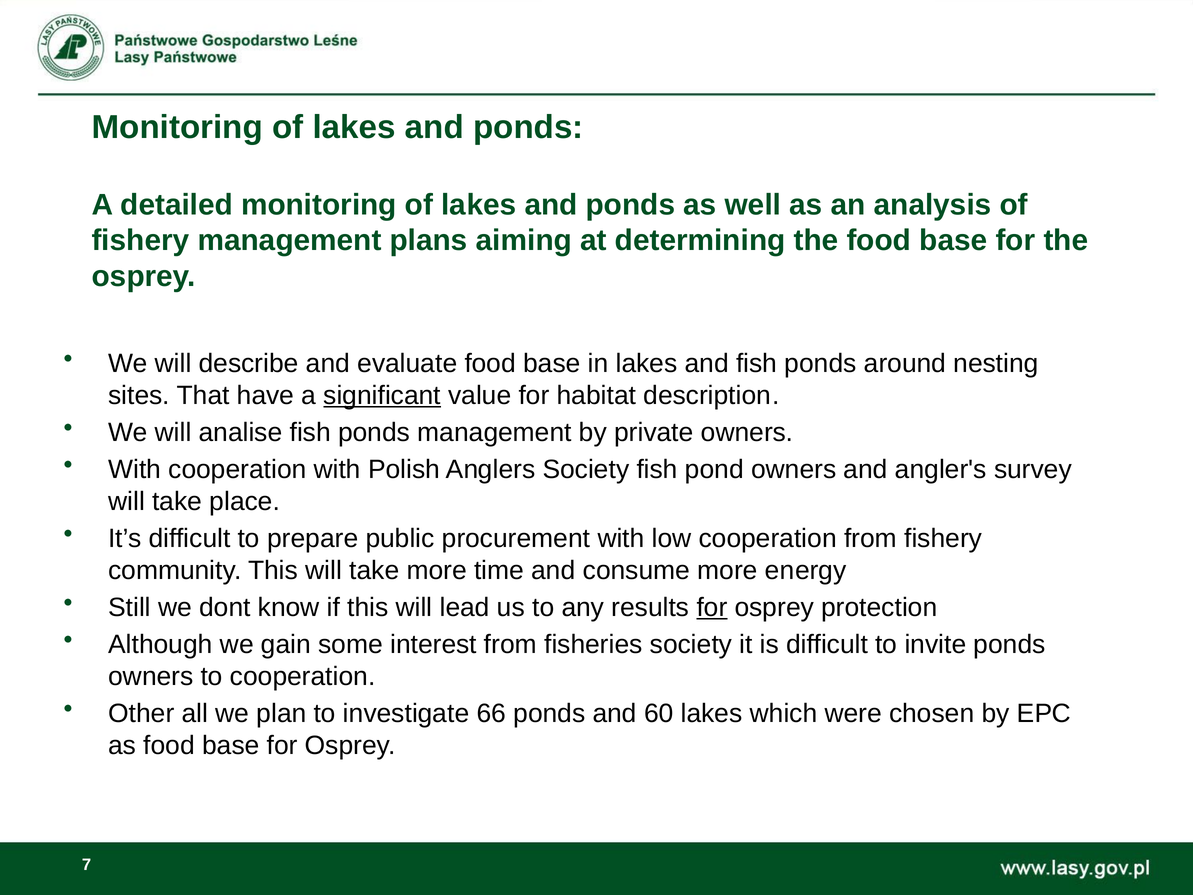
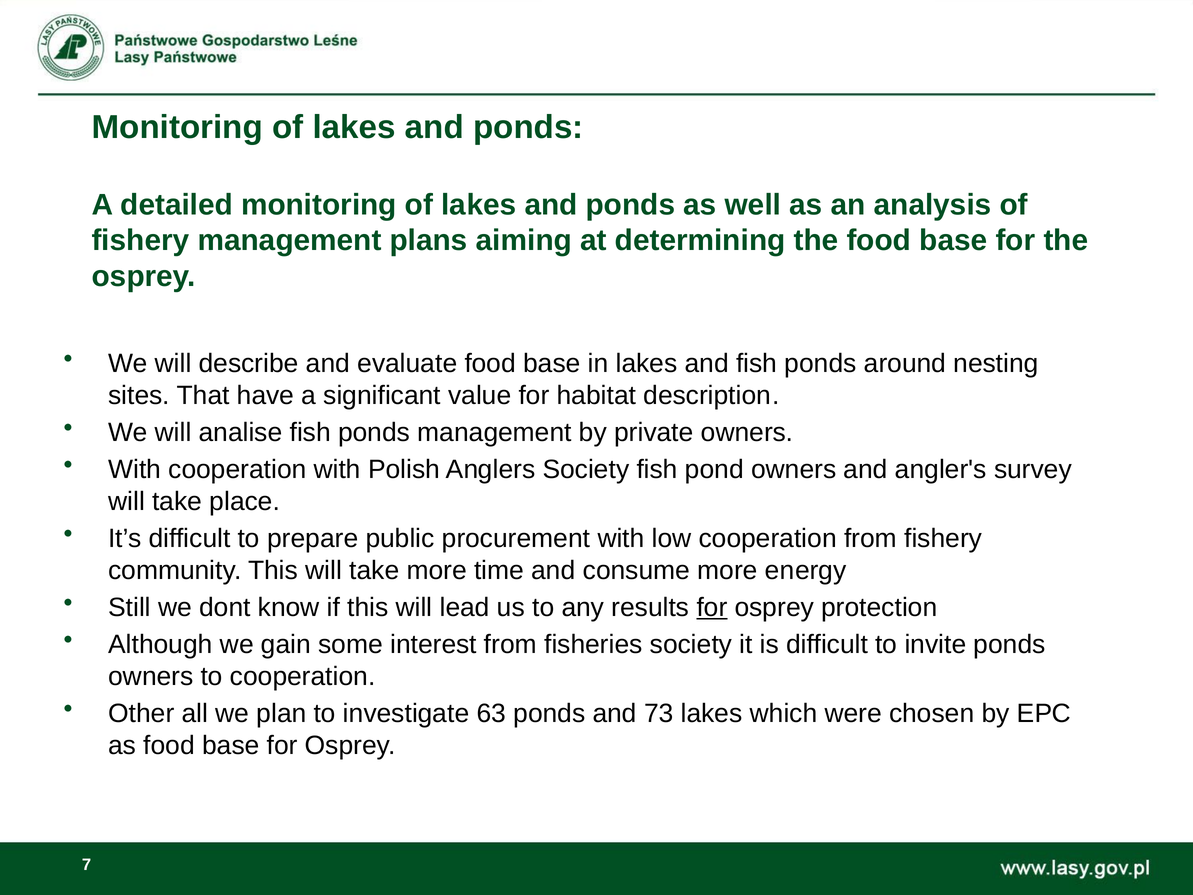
significant underline: present -> none (382, 395)
66: 66 -> 63 (491, 713)
60: 60 -> 73 (659, 713)
